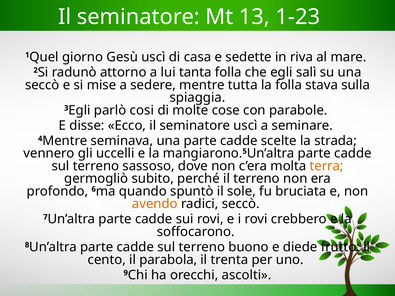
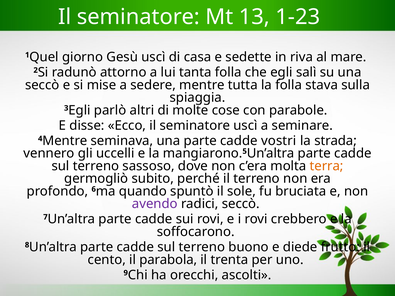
cosi: cosi -> altri (142, 110)
scelte: scelte -> vostri (279, 141)
avendo colour: orange -> purple (155, 204)
